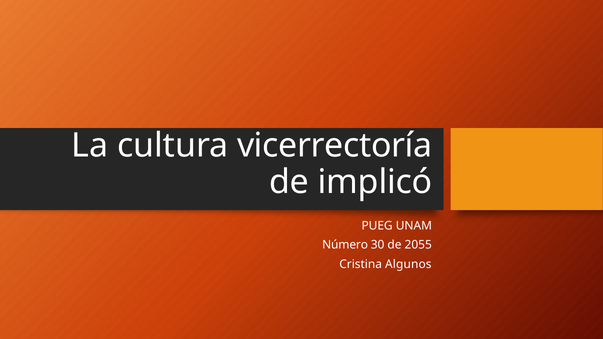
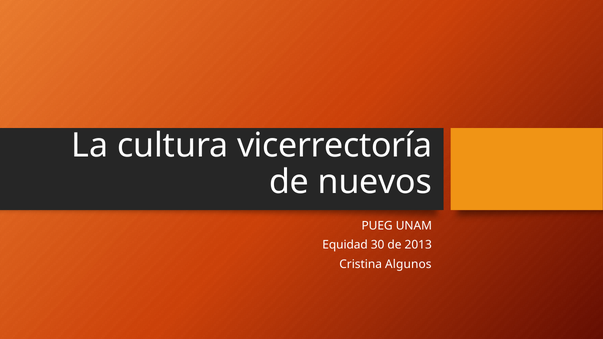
implicó: implicó -> nuevos (375, 182)
Número: Número -> Equidad (345, 245)
2055: 2055 -> 2013 (418, 245)
